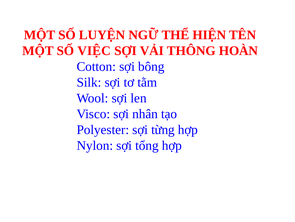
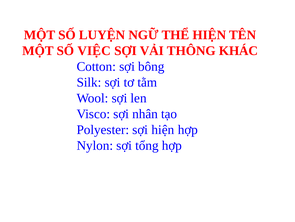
HOÀN: HOÀN -> KHÁC (238, 51)
sợi từng: từng -> hiện (163, 129)
